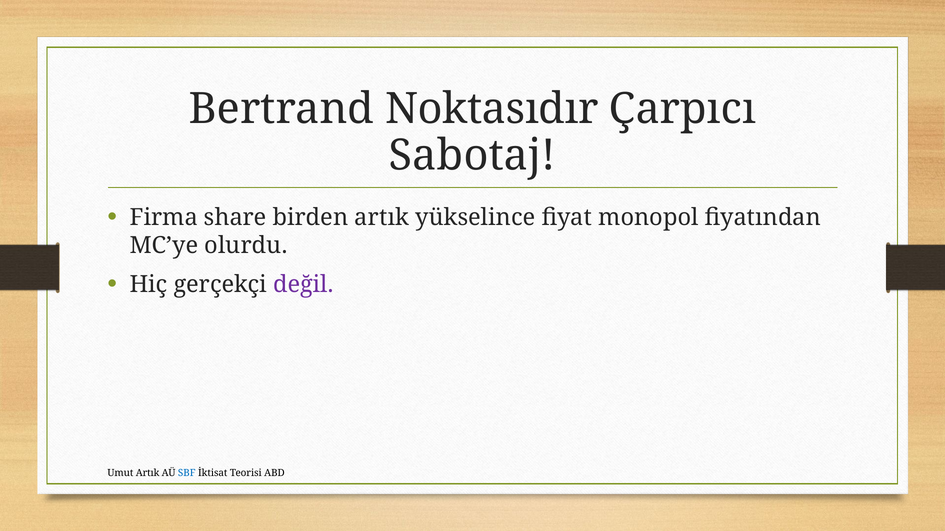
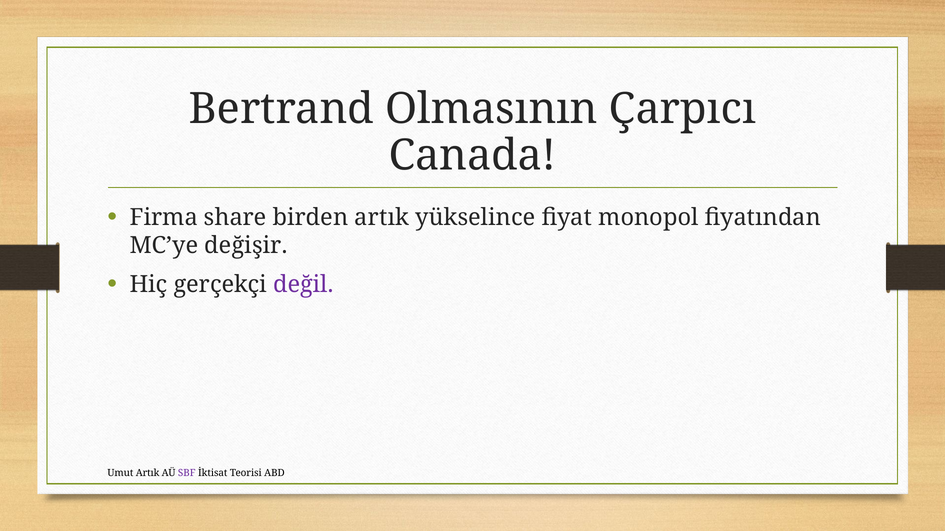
Noktasıdır: Noktasıdır -> Olmasının (492, 109)
Sabotaj: Sabotaj -> Canada (473, 156)
olurdu: olurdu -> değişir (246, 246)
SBF colour: blue -> purple (187, 473)
